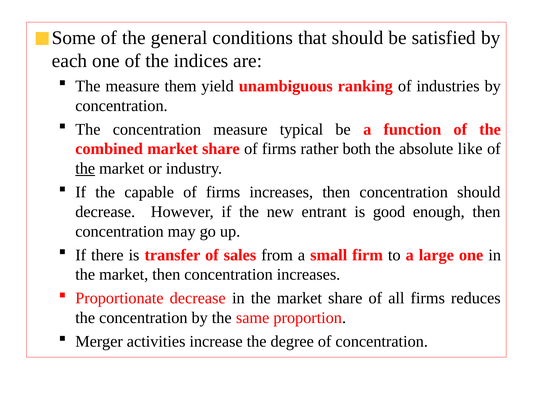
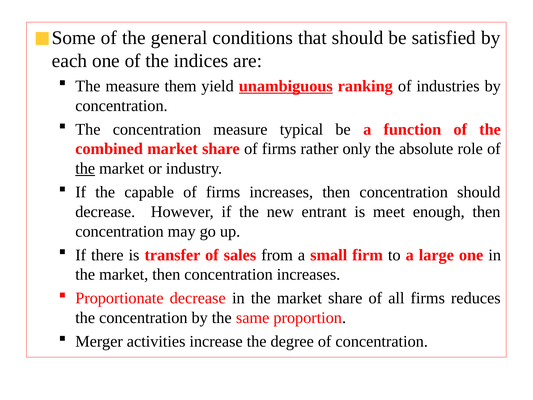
unambiguous underline: none -> present (286, 86)
both: both -> only (357, 149)
like: like -> role (470, 149)
good: good -> meet (389, 212)
